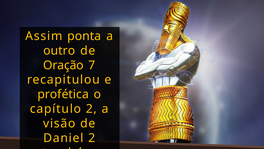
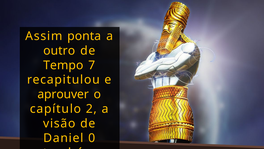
Oração: Oração -> Tempo (63, 65)
profética: profética -> aprouver (63, 94)
Daniel 2: 2 -> 0 (92, 138)
